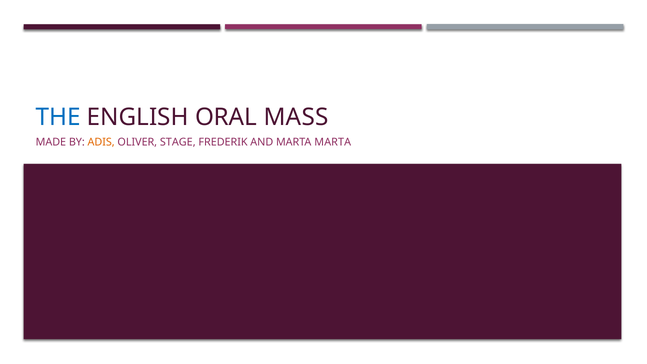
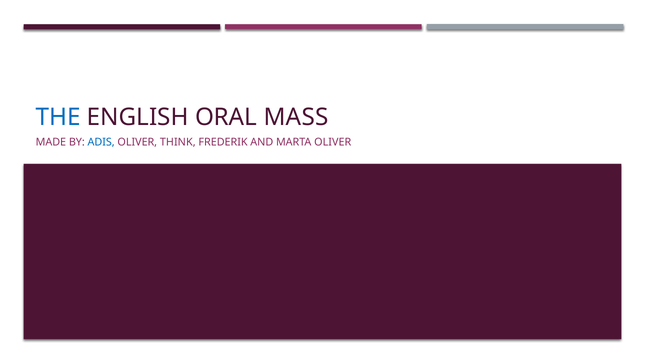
ADIS colour: orange -> blue (101, 142)
STAGE: STAGE -> THINK (178, 142)
MARTA MARTA: MARTA -> OLIVER (333, 142)
